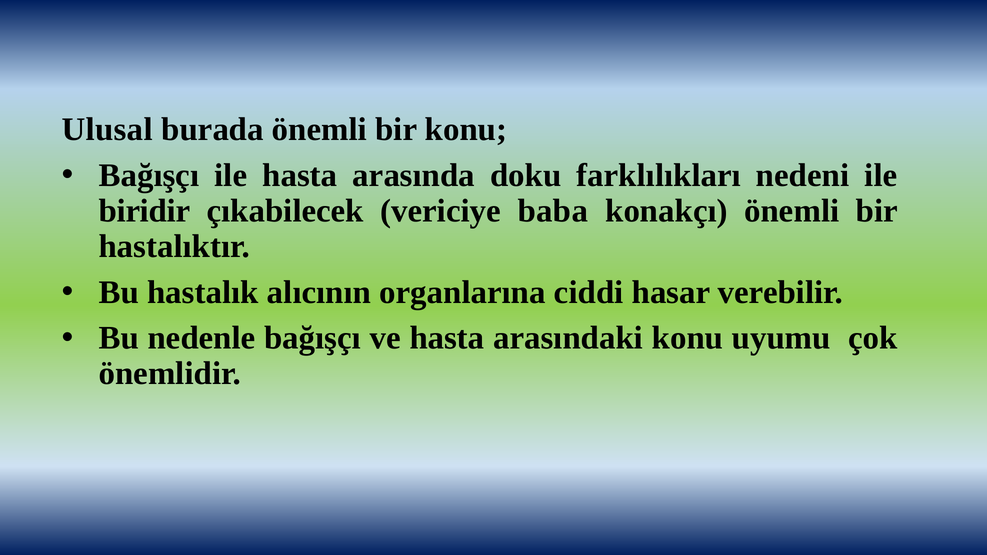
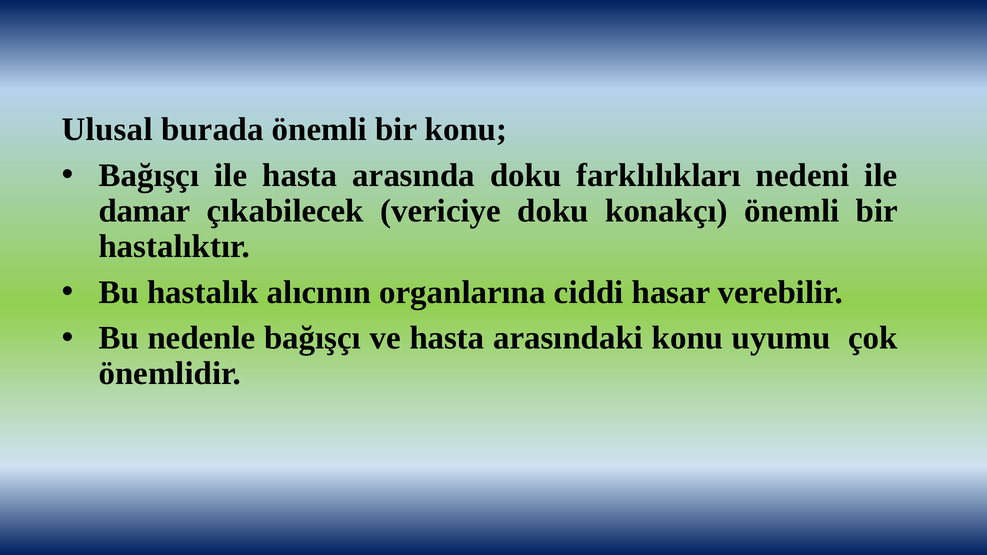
biridir: biridir -> damar (145, 211)
vericiye baba: baba -> doku (553, 211)
